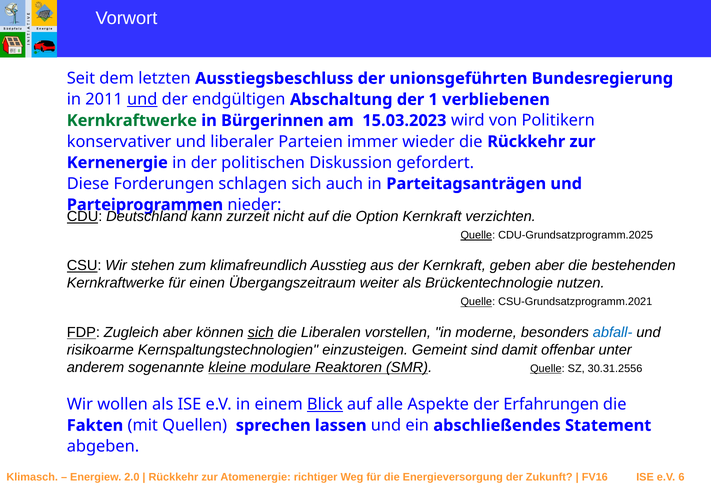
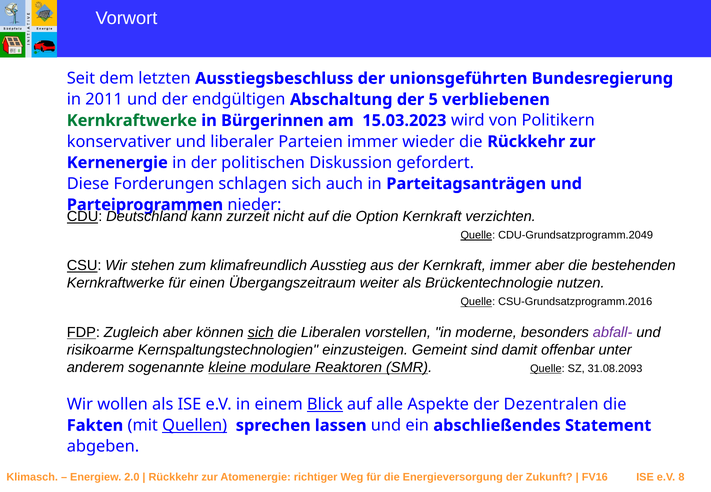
und underline: present -> none (142, 100)
1: 1 -> 5 (433, 100)
CDU-Grundsatzprogramm.2025: CDU-Grundsatzprogramm.2025 -> CDU-Grundsatzprogramm.2049 (576, 235)
Kernkraft geben: geben -> immer (510, 266)
CSU-Grundsatzprogramm.2021: CSU-Grundsatzprogramm.2021 -> CSU-Grundsatzprogramm.2016 (575, 302)
abfall- colour: blue -> purple (613, 332)
30.31.2556: 30.31.2556 -> 31.08.2093 (615, 369)
Erfahrungen: Erfahrungen -> Dezentralen (551, 405)
Quellen underline: none -> present (195, 426)
6: 6 -> 8 (681, 477)
